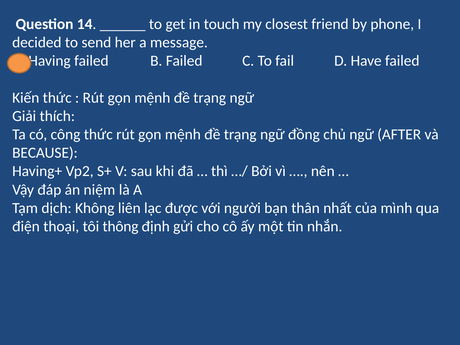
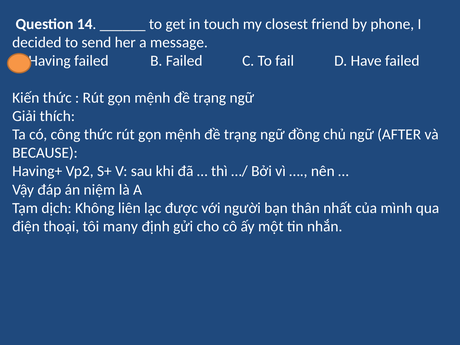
thông: thông -> many (120, 226)
